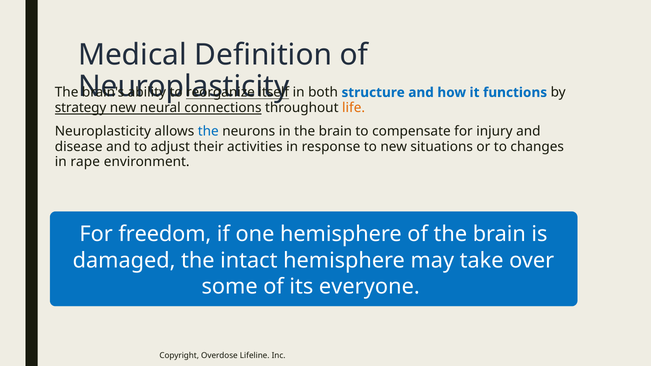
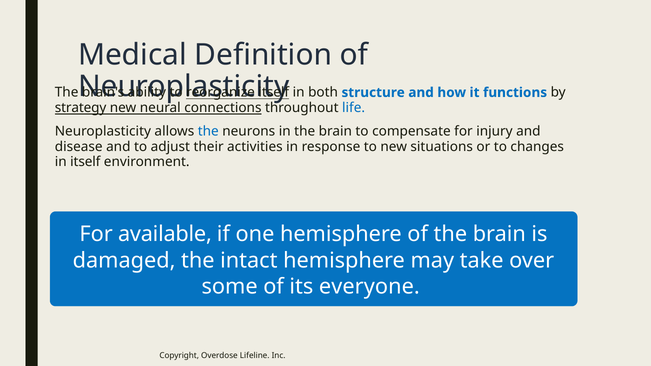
life colour: orange -> blue (354, 108)
in rape: rape -> itself (85, 162)
freedom: freedom -> available (165, 234)
